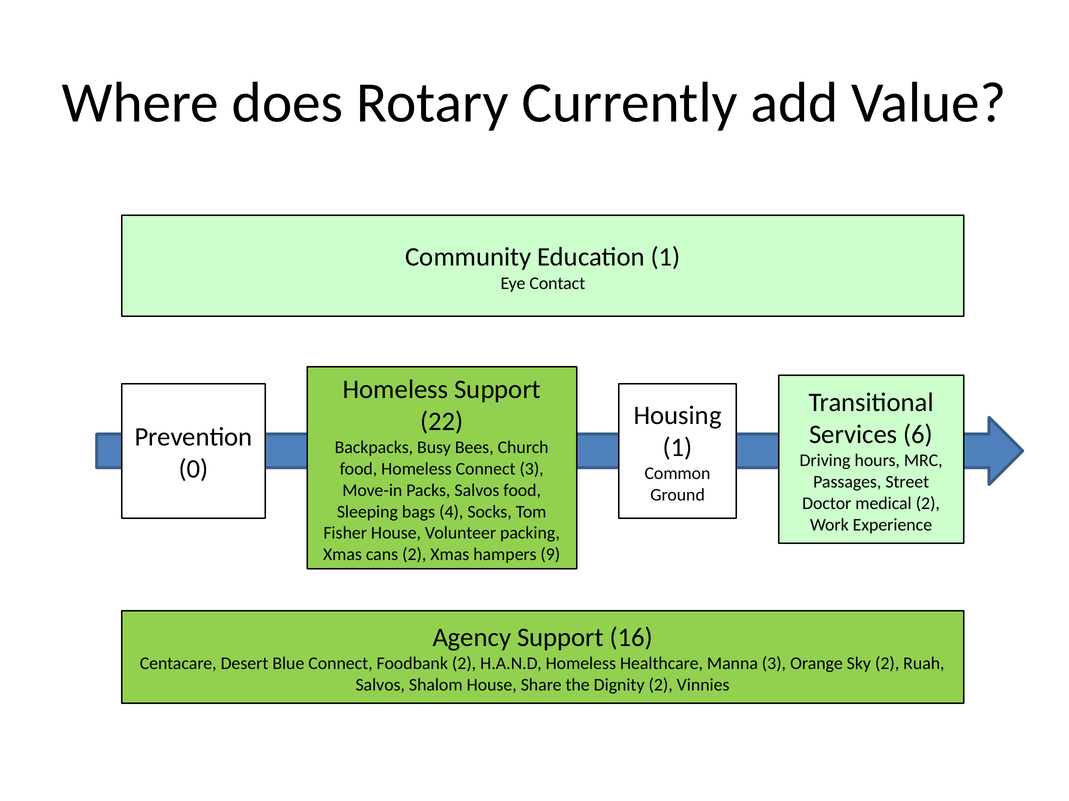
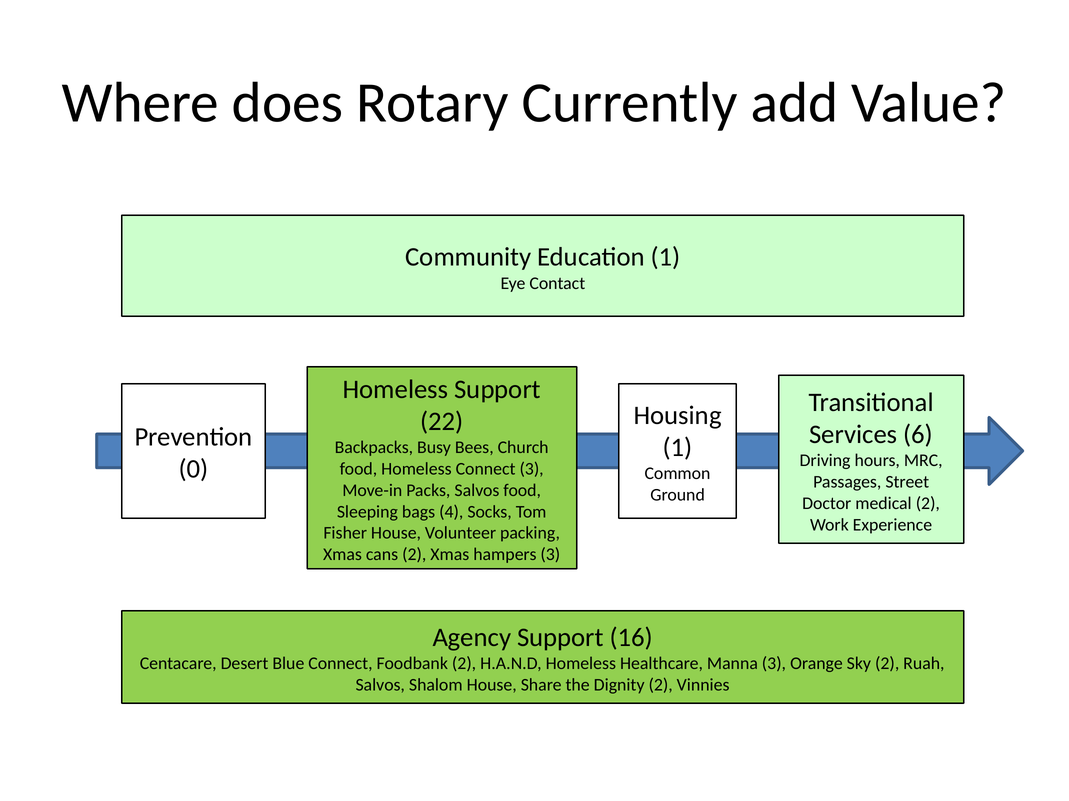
hampers 9: 9 -> 3 (550, 555)
